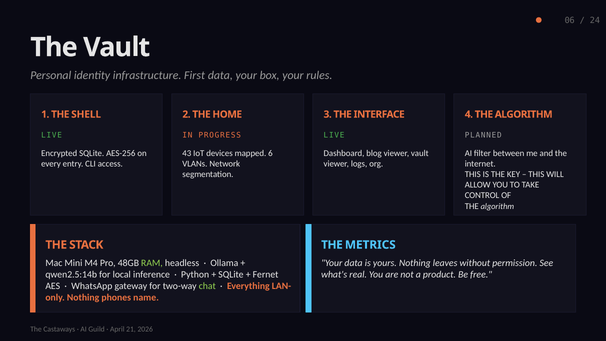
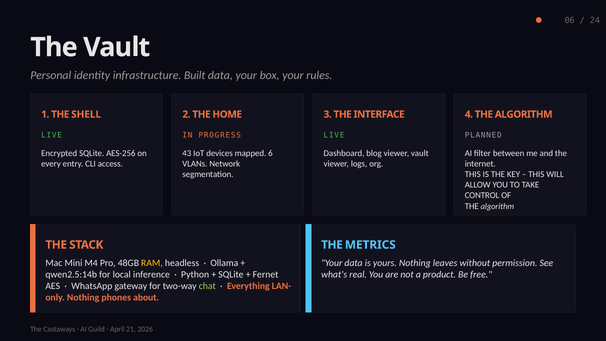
First: First -> Built (195, 75)
RAM colour: light green -> yellow (152, 263)
name: name -> about (146, 298)
